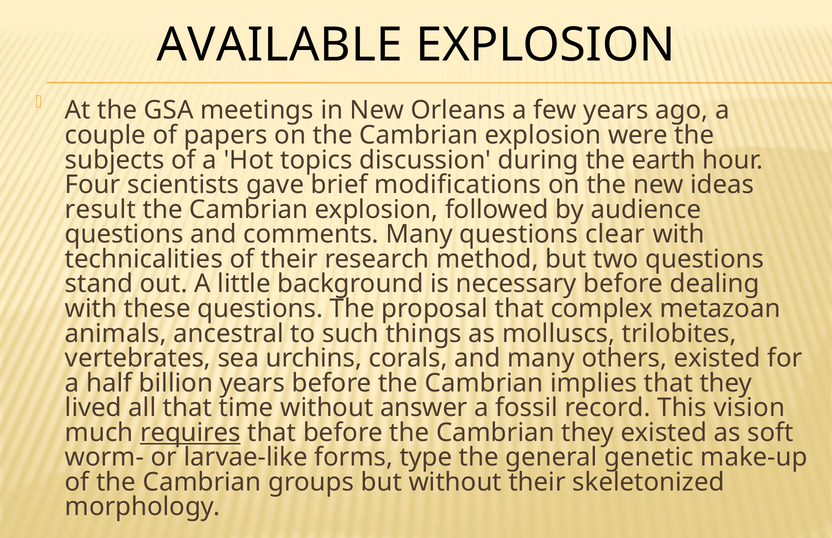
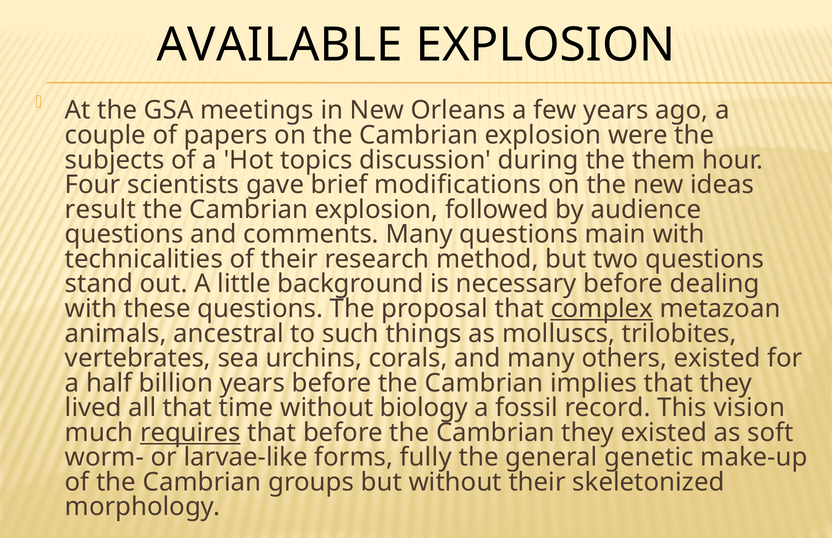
earth: earth -> them (664, 160)
clear: clear -> main (615, 235)
complex underline: none -> present (602, 309)
answer: answer -> biology (424, 408)
type: type -> fully (426, 458)
